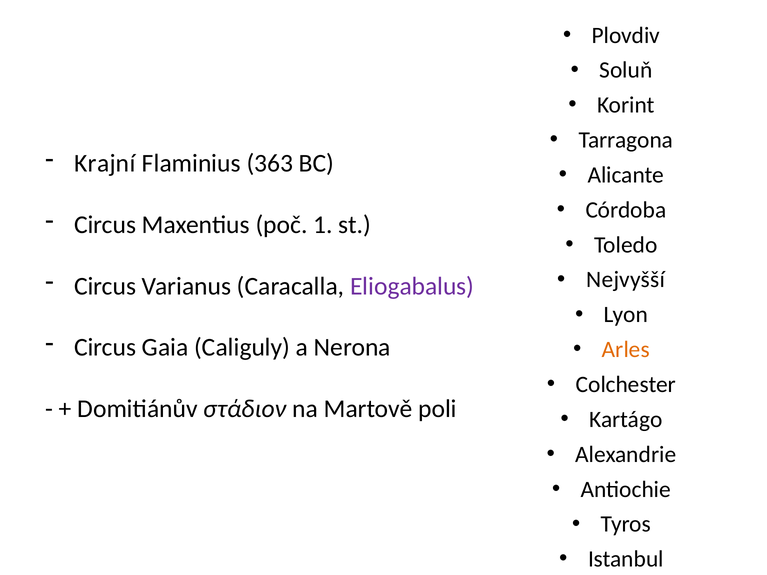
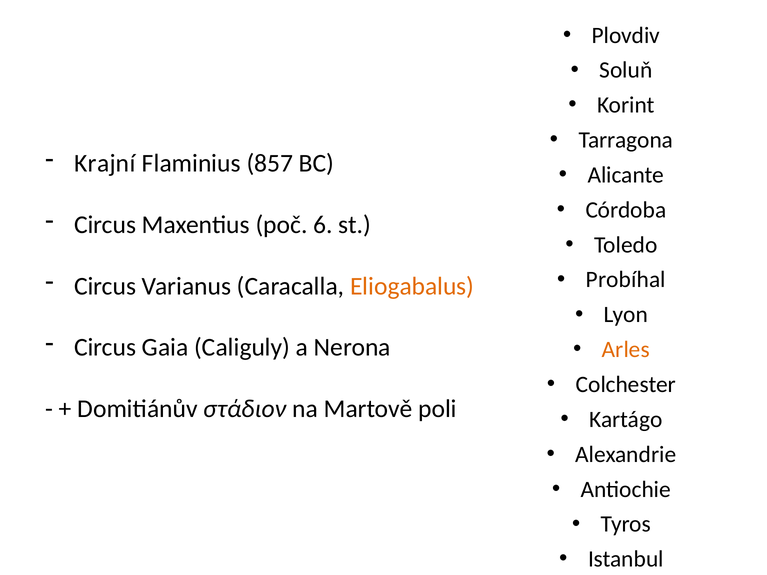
363: 363 -> 857 (270, 164)
1: 1 -> 6 (323, 225)
Nejvyšší: Nejvyšší -> Probíhal (626, 280)
Eliogabalus colour: purple -> orange (412, 286)
